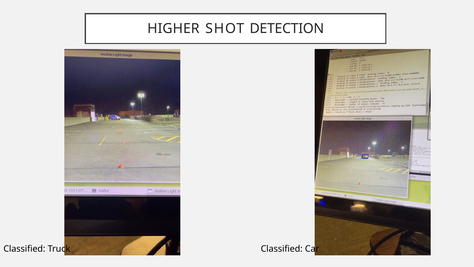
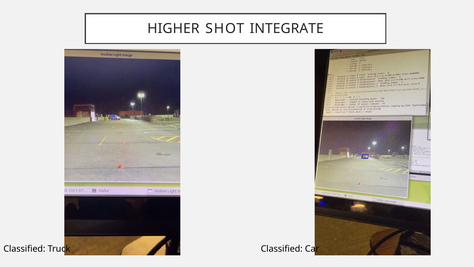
DETECTION: DETECTION -> INTEGRATE (287, 28)
